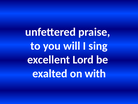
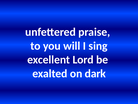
with: with -> dark (95, 73)
